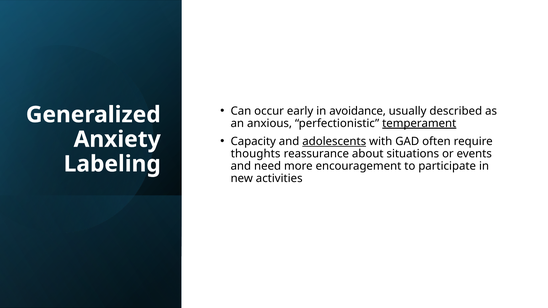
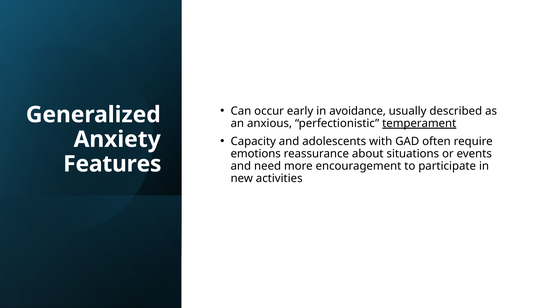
adolescents underline: present -> none (334, 141)
thoughts: thoughts -> emotions (256, 154)
Labeling: Labeling -> Features (112, 164)
